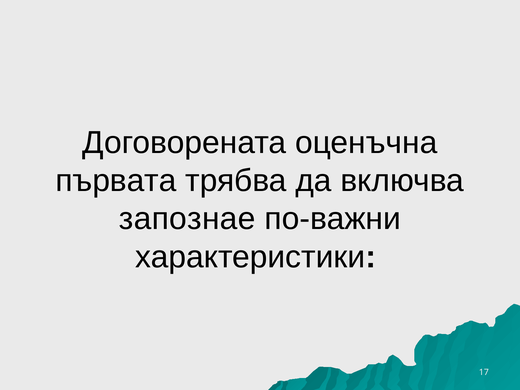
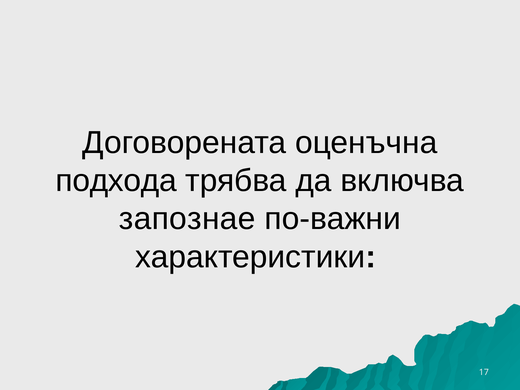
първата: първата -> подхода (116, 181)
